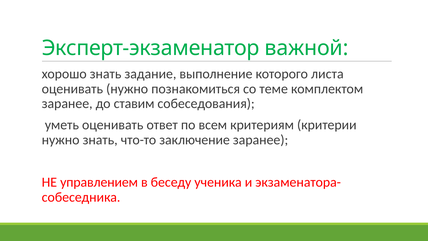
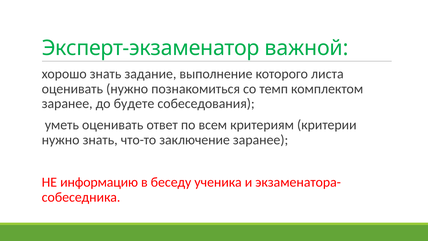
теме: теме -> темп (274, 89)
ставим: ставим -> будете (134, 104)
управлением: управлением -> информацию (99, 182)
